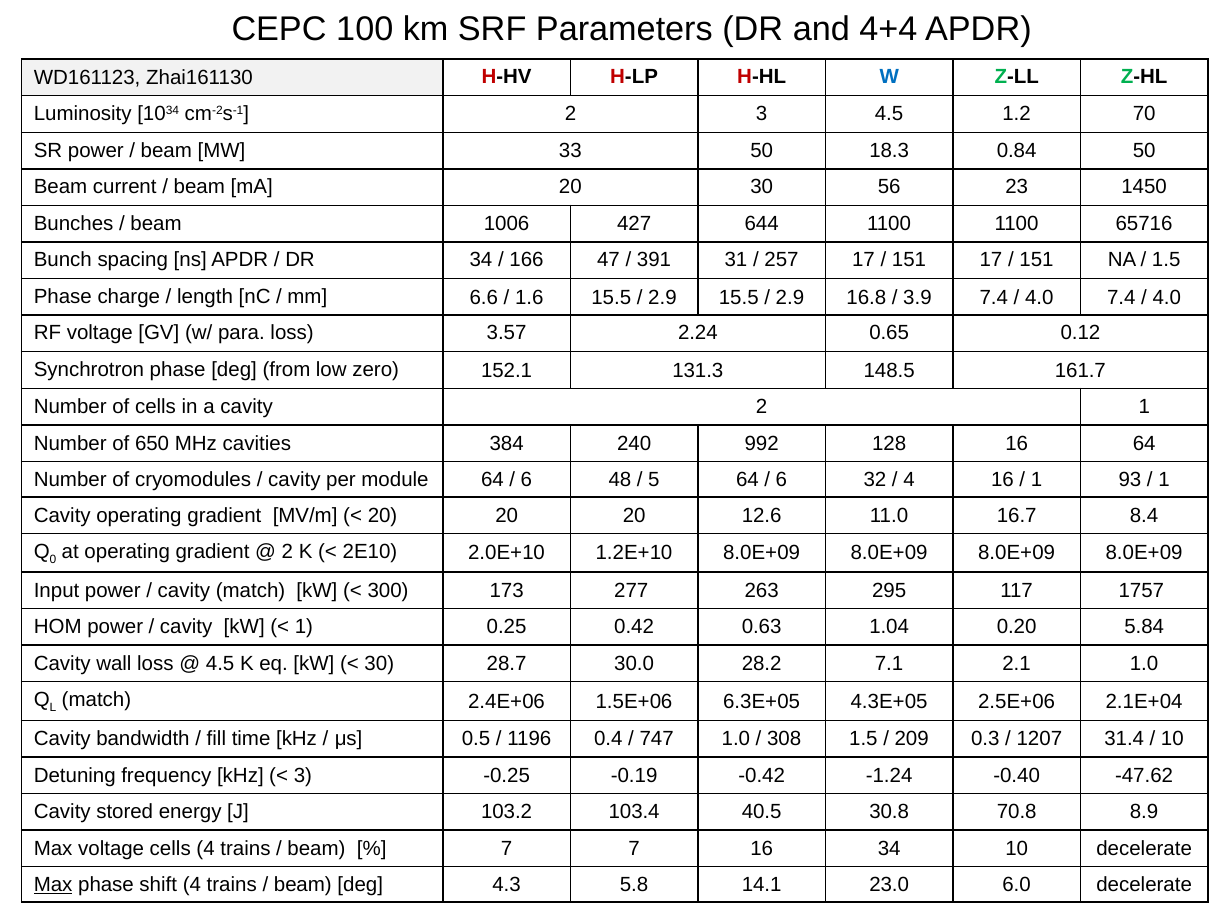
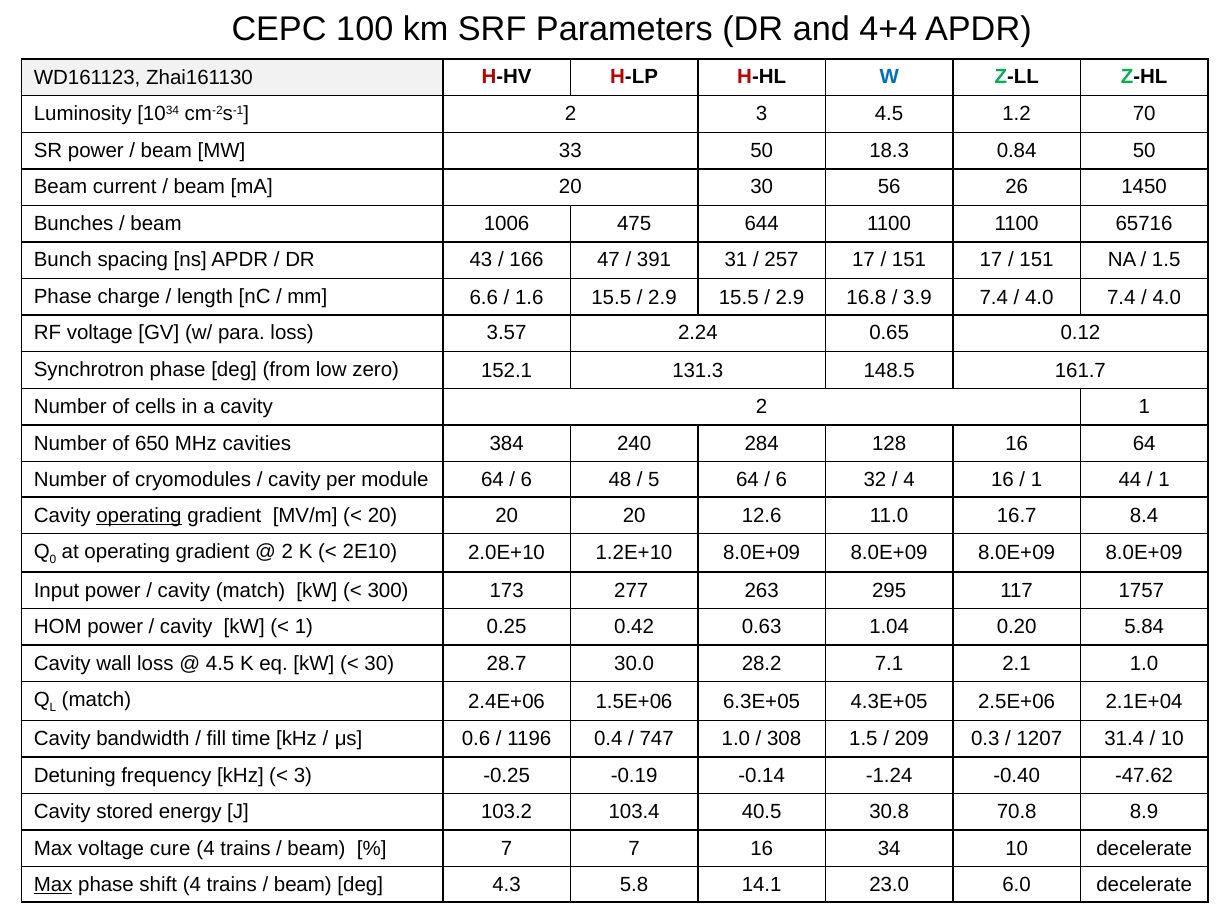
23: 23 -> 26 (1017, 187)
427: 427 -> 475 (634, 224)
DR 34: 34 -> 43 (481, 260)
992: 992 -> 284 (762, 444)
93: 93 -> 44 (1130, 480)
operating underline: none -> present (139, 516)
0.5: 0.5 -> 0.6 (476, 739)
-0.42: -0.42 -> -0.14 (762, 776)
voltage cells: cells -> cure (170, 849)
